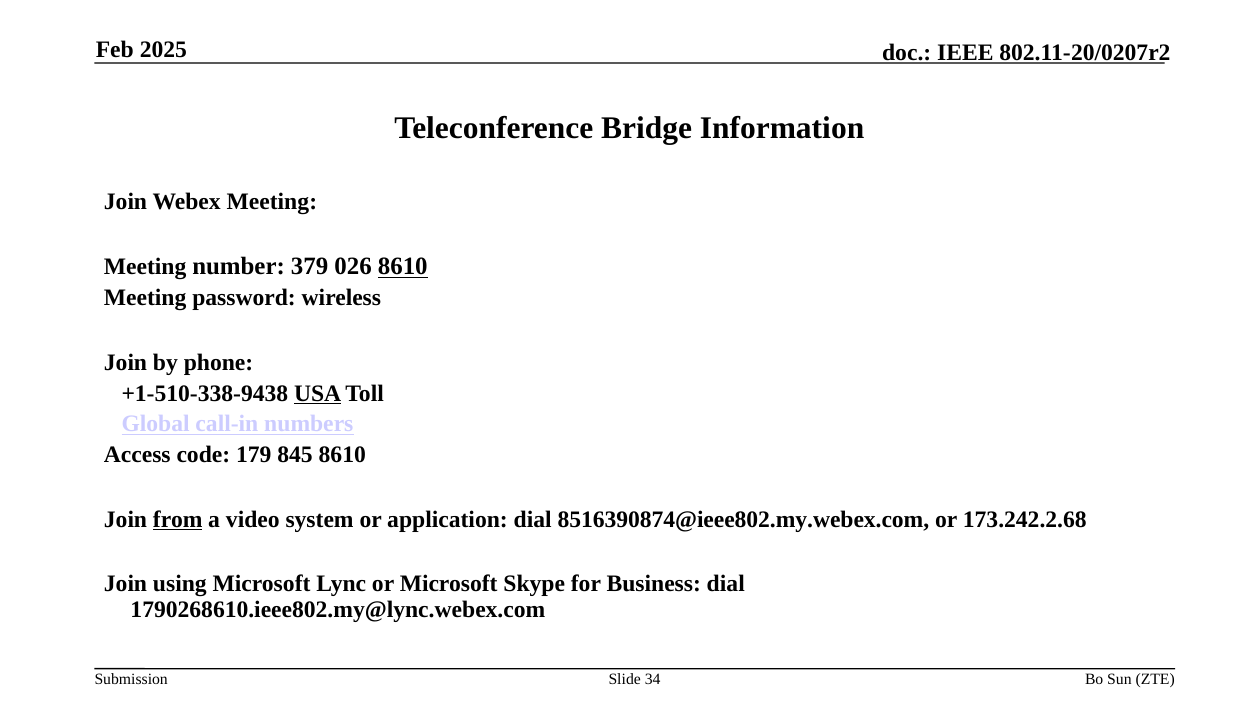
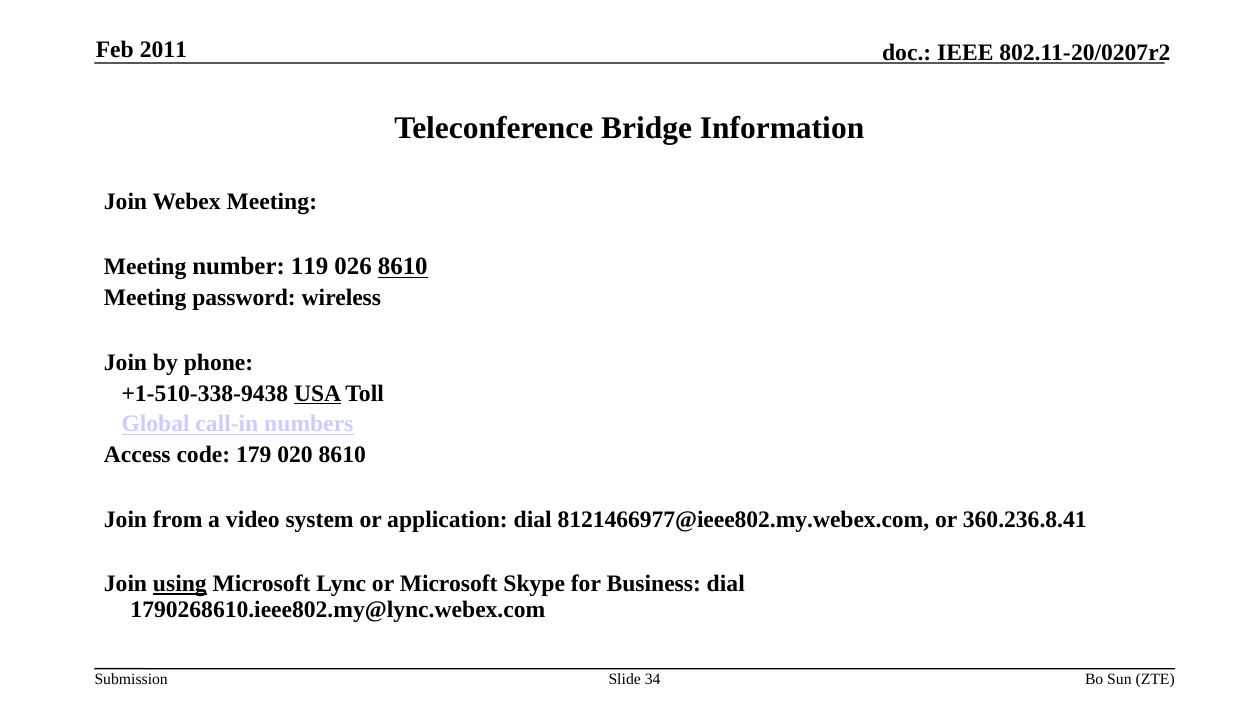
2025: 2025 -> 2011 (163, 50)
379: 379 -> 119 (310, 267)
845: 845 -> 020 (295, 455)
from underline: present -> none (178, 519)
8516390874@ieee802.my.webex.com: 8516390874@ieee802.my.webex.com -> 8121466977@ieee802.my.webex.com (743, 519)
173.242.2.68: 173.242.2.68 -> 360.236.8.41 (1025, 519)
using underline: none -> present (180, 584)
